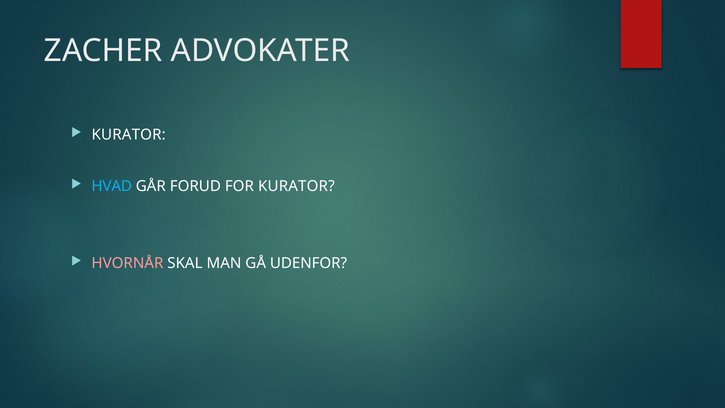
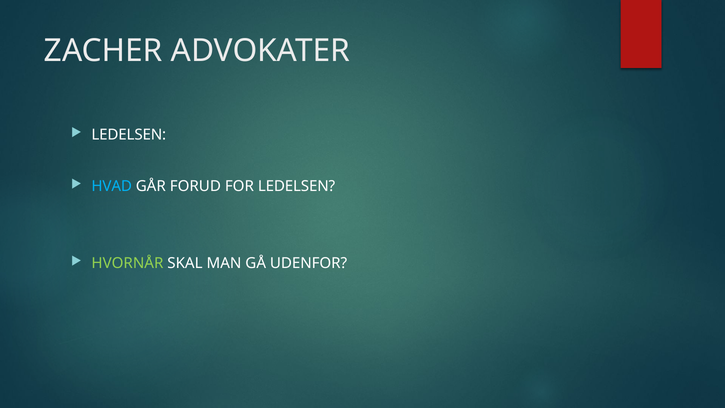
KURATOR: KURATOR -> LEDELSEN (129, 135)
FOR KURATOR: KURATOR -> LEDELSEN (297, 186)
HVORNÅR colour: pink -> light green (127, 263)
